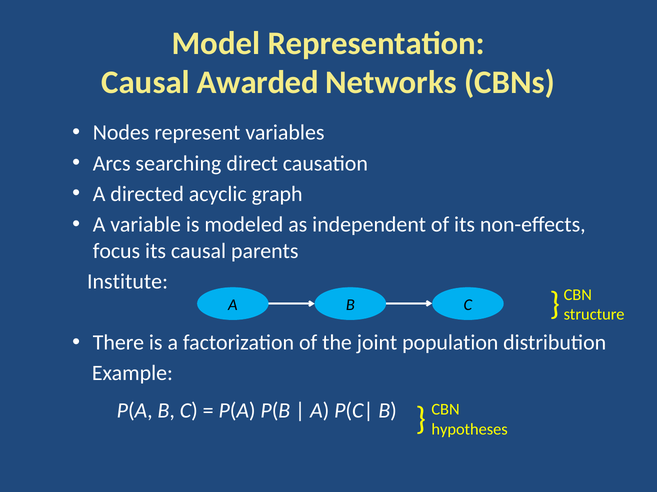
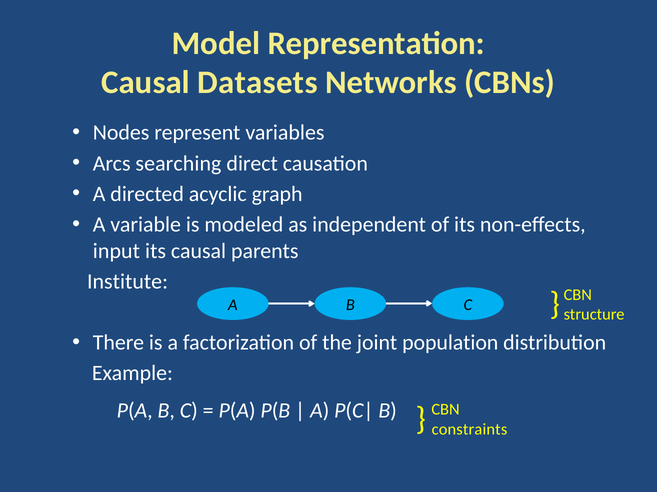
Awarded: Awarded -> Datasets (258, 83)
focus: focus -> input (116, 251)
hypotheses: hypotheses -> constraints (469, 430)
